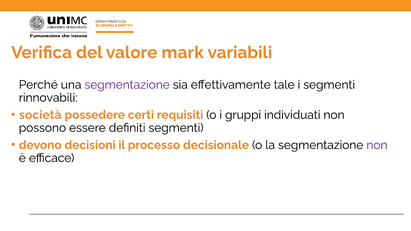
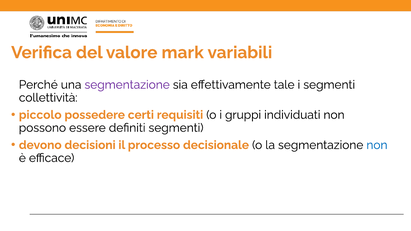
rinnovabili: rinnovabili -> collettività (48, 98)
società: società -> piccolo (40, 115)
non colour: purple -> blue (377, 145)
